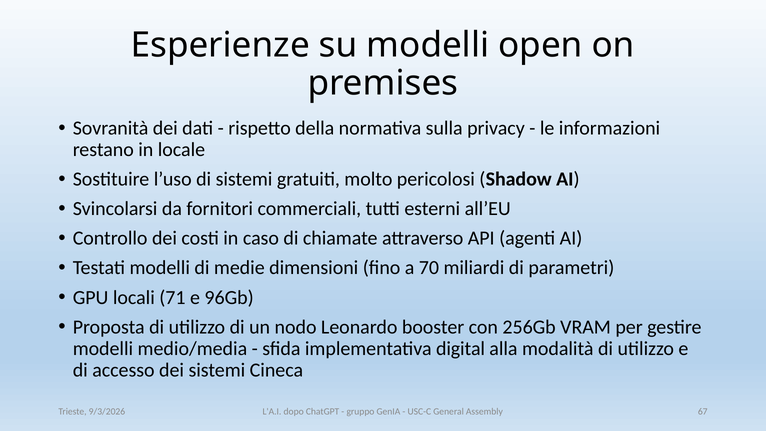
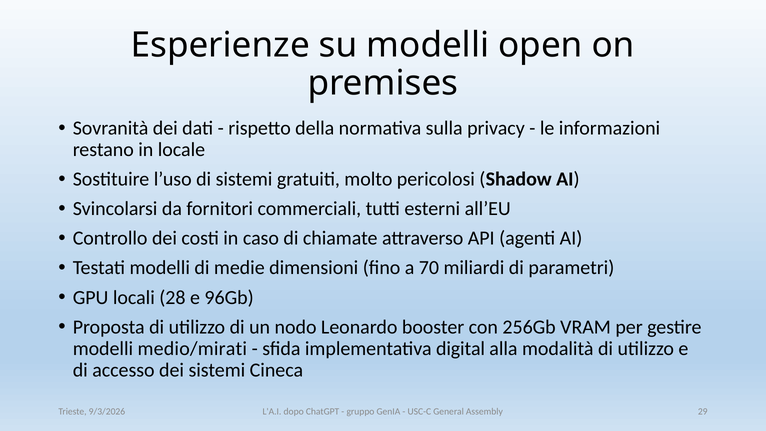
71: 71 -> 28 (172, 297)
medio/media: medio/media -> medio/mirati (192, 348)
67: 67 -> 29 (703, 411)
